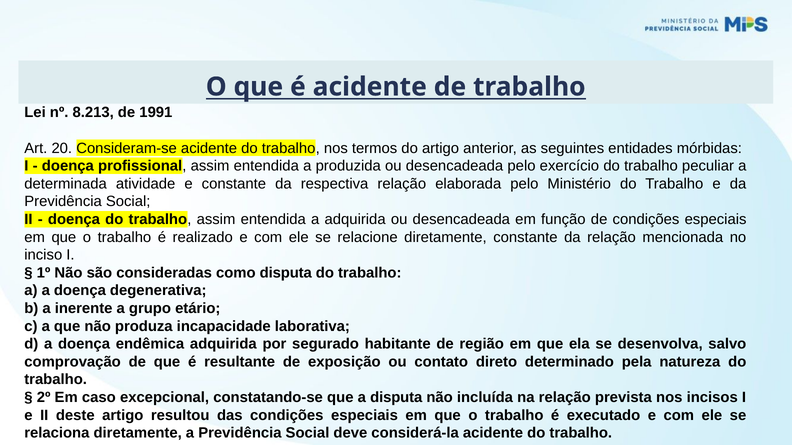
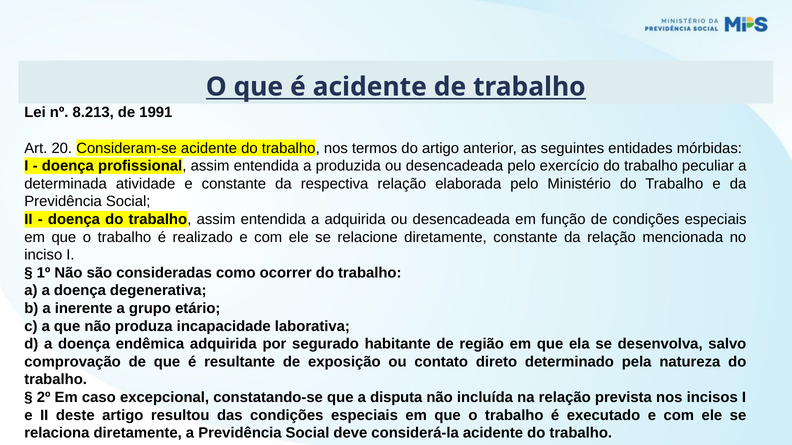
como disputa: disputa -> ocorrer (286, 273)
